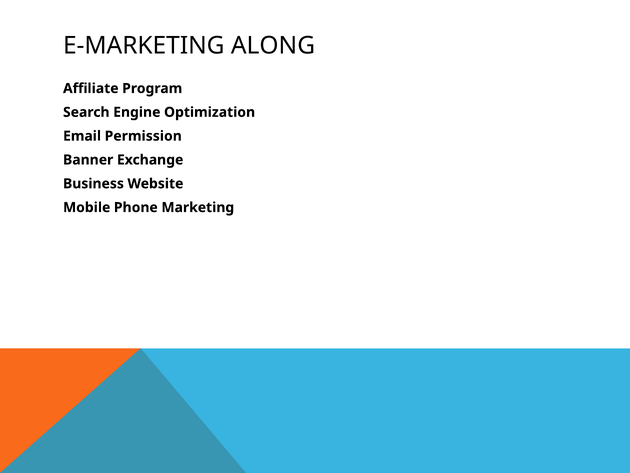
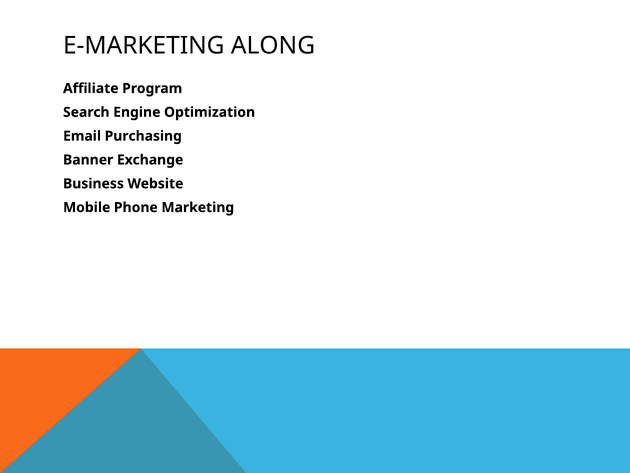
Permission: Permission -> Purchasing (143, 136)
